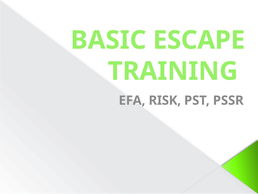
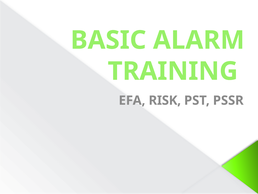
ESCAPE: ESCAPE -> ALARM (199, 40)
